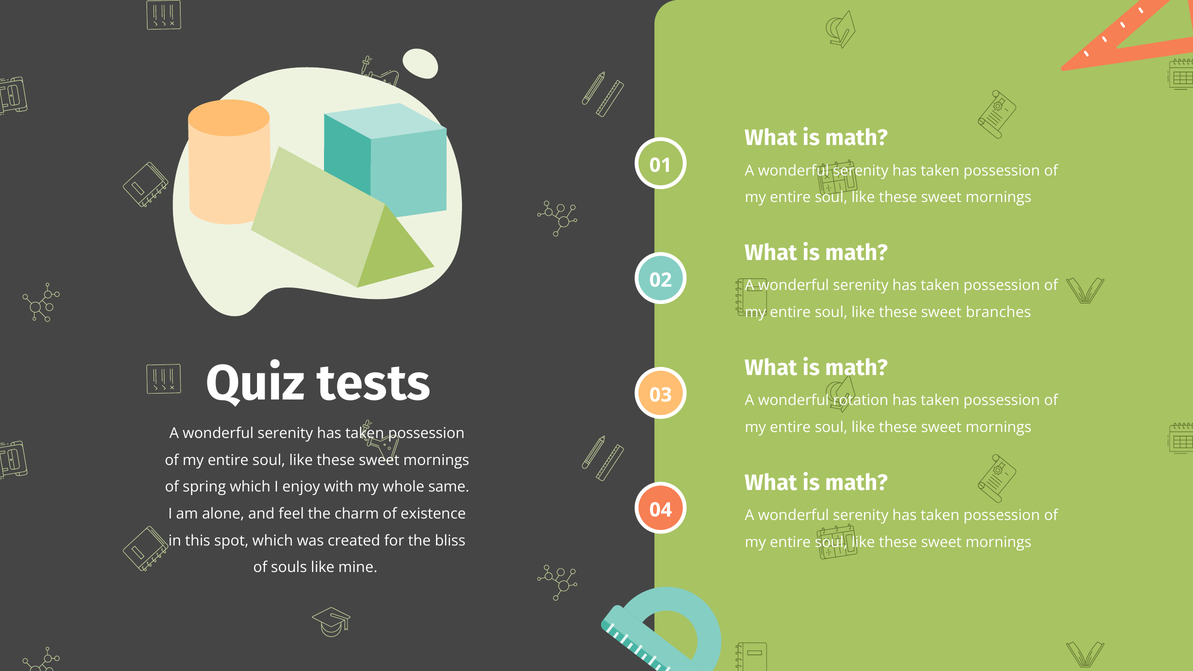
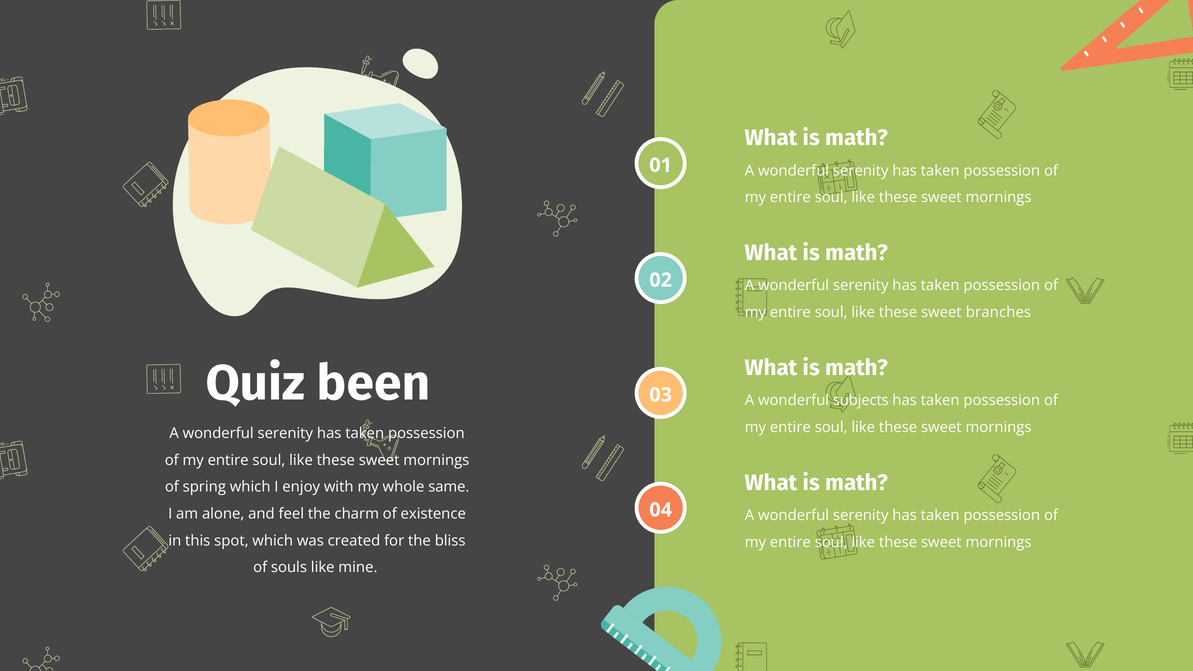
tests: tests -> been (374, 384)
rotation: rotation -> subjects (861, 400)
